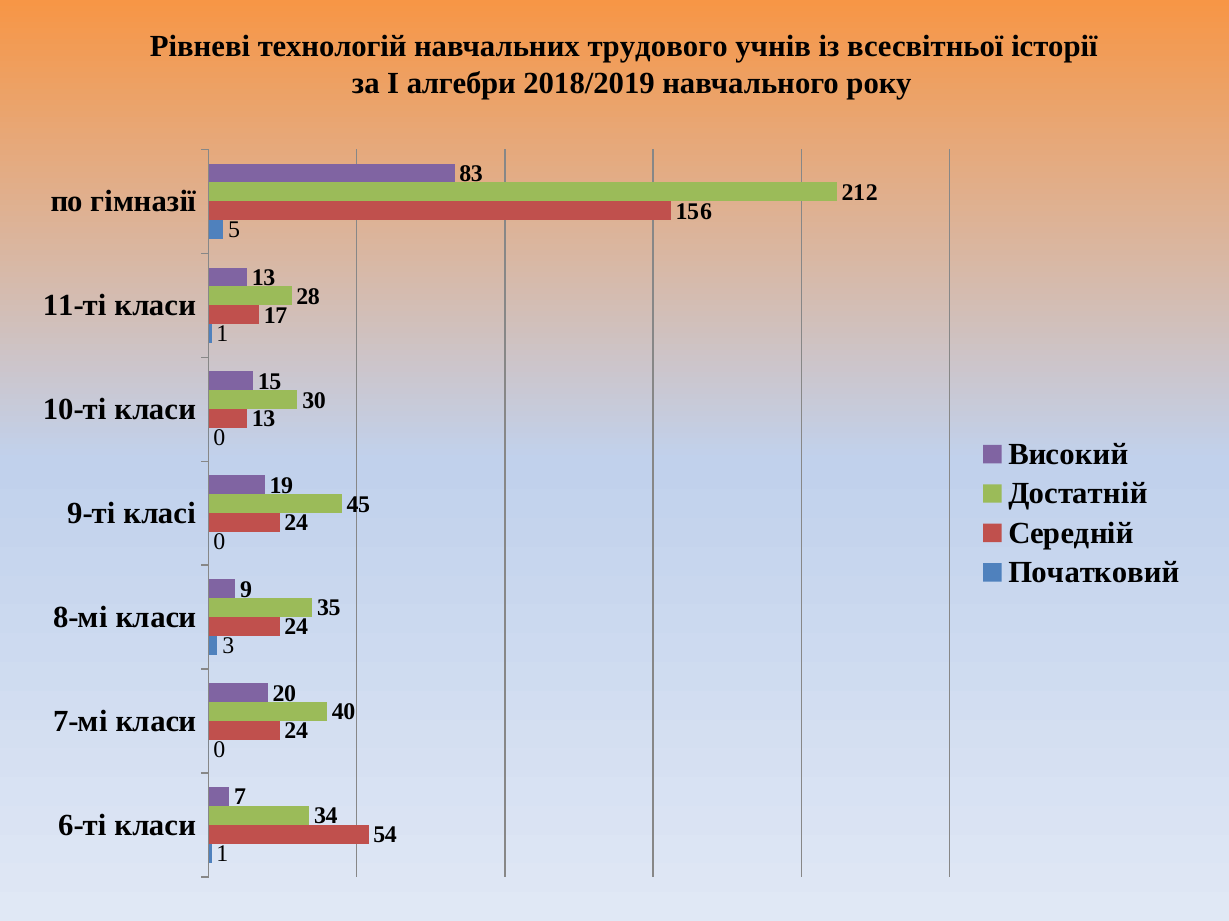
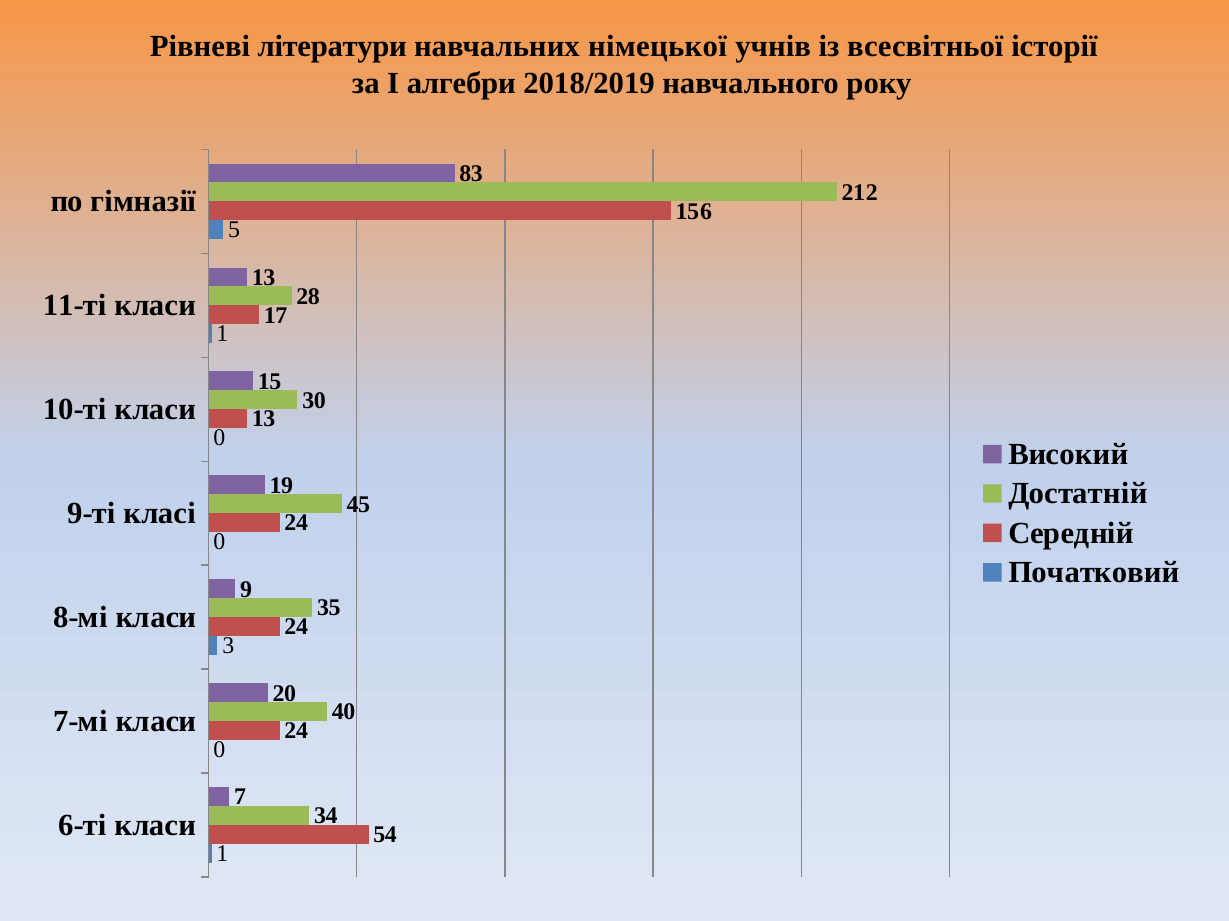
технологій: технологій -> літератури (332, 46)
трудового: трудового -> німецької (657, 46)
